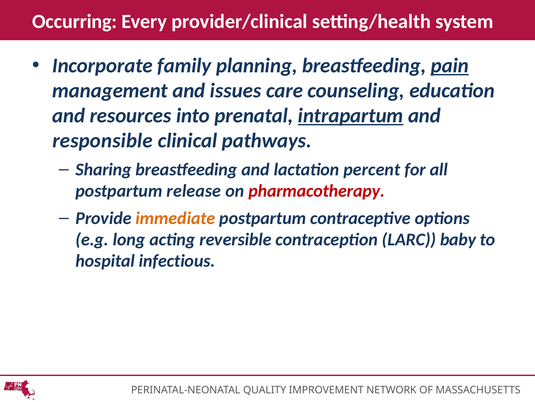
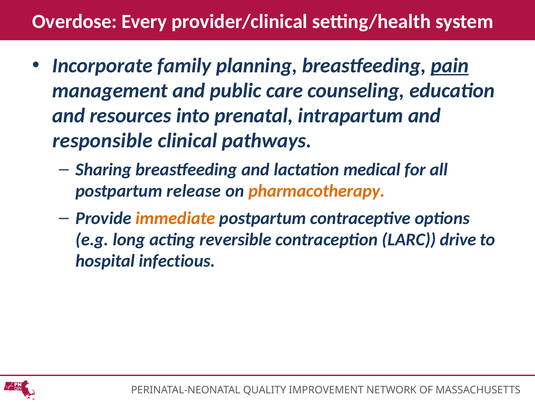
Occurring: Occurring -> Overdose (75, 21)
issues: issues -> public (236, 91)
intrapartum underline: present -> none (351, 115)
percent: percent -> medical (372, 169)
pharmacotherapy colour: red -> orange (317, 191)
baby: baby -> drive (458, 239)
